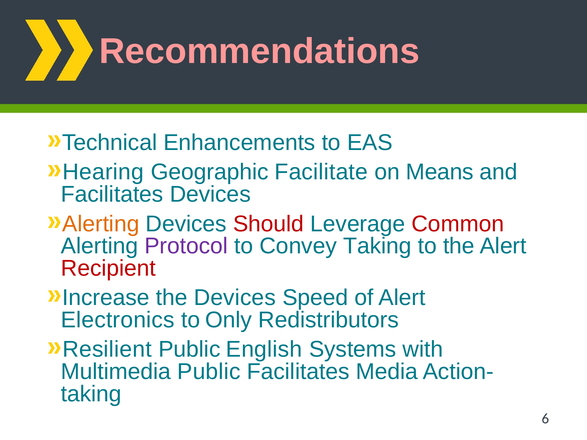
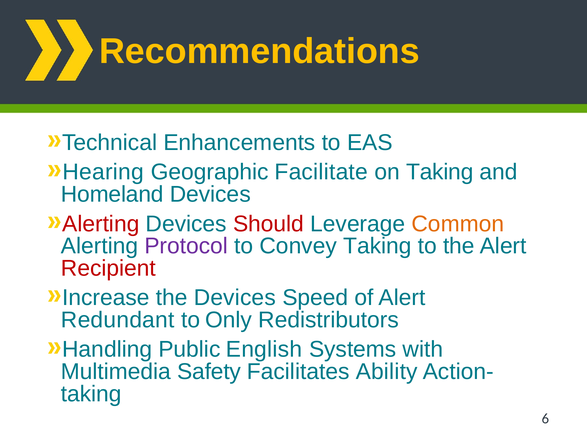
Recommendations colour: pink -> yellow (259, 51)
on Means: Means -> Taking (440, 172)
Facilitates: Facilitates -> Homeland (112, 194)
Alerting colour: orange -> red (101, 224)
Common colour: red -> orange (458, 224)
Electronics: Electronics -> Redundant (118, 320)
Resilient: Resilient -> Handling (107, 350)
Multimedia Public: Public -> Safety (209, 372)
Media: Media -> Ability (387, 372)
